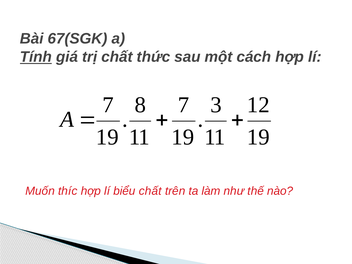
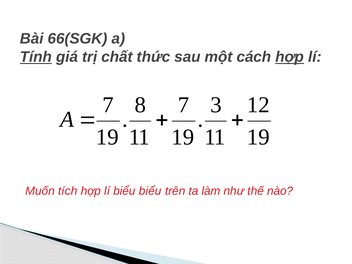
67(SGK: 67(SGK -> 66(SGK (78, 39)
hợp underline: none -> present (290, 57)
thíc: thíc -> tích (68, 191)
biểu chất: chất -> biểu (150, 191)
